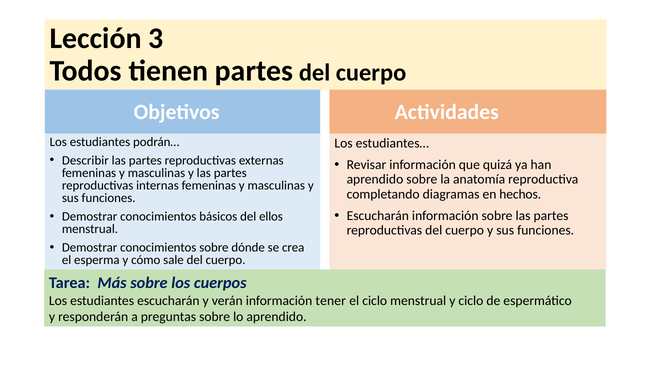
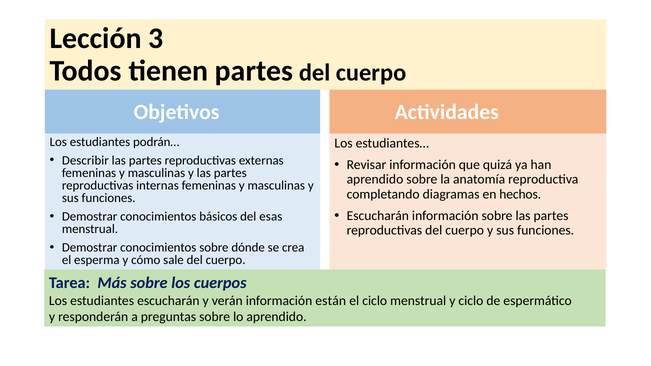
ellos: ellos -> esas (271, 217)
tener: tener -> están (331, 301)
